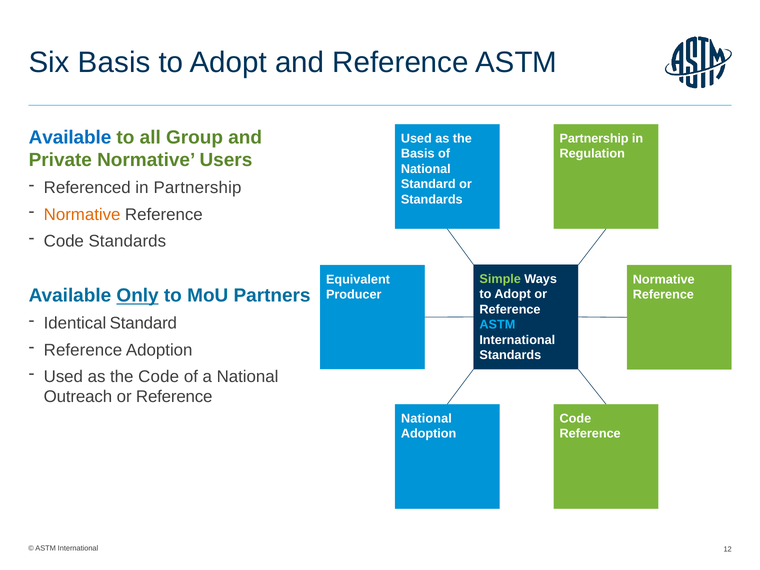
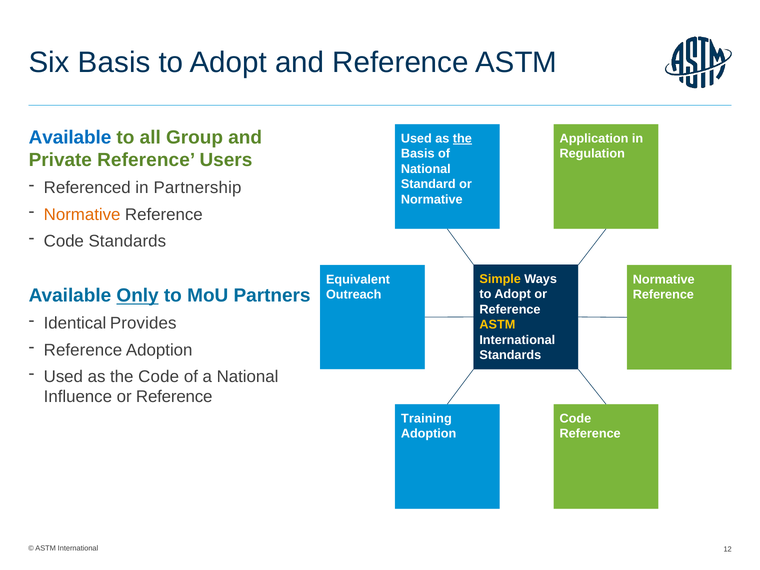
the underline: none -> present (462, 139)
Partnership: Partnership -> Application (594, 139)
Private Normative: Normative -> Reference (146, 160)
Standards: Standards -> Normative (432, 199)
Simple colour: light green -> yellow (500, 279)
Producer: Producer -> Outreach (354, 295)
Identical Standard: Standard -> Provides (143, 323)
ASTM colour: light blue -> yellow (497, 325)
Outreach: Outreach -> Influence (78, 397)
National: National -> Training (426, 419)
